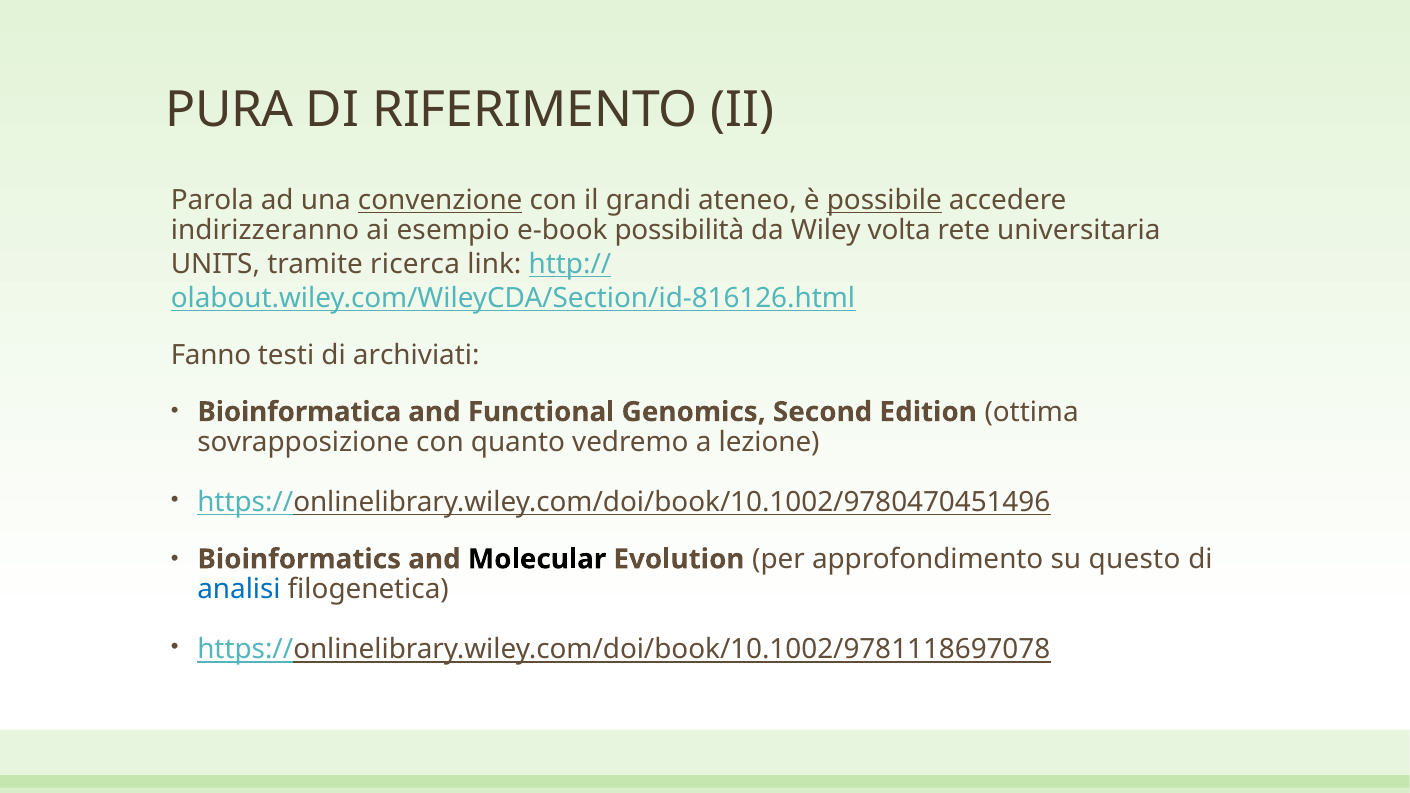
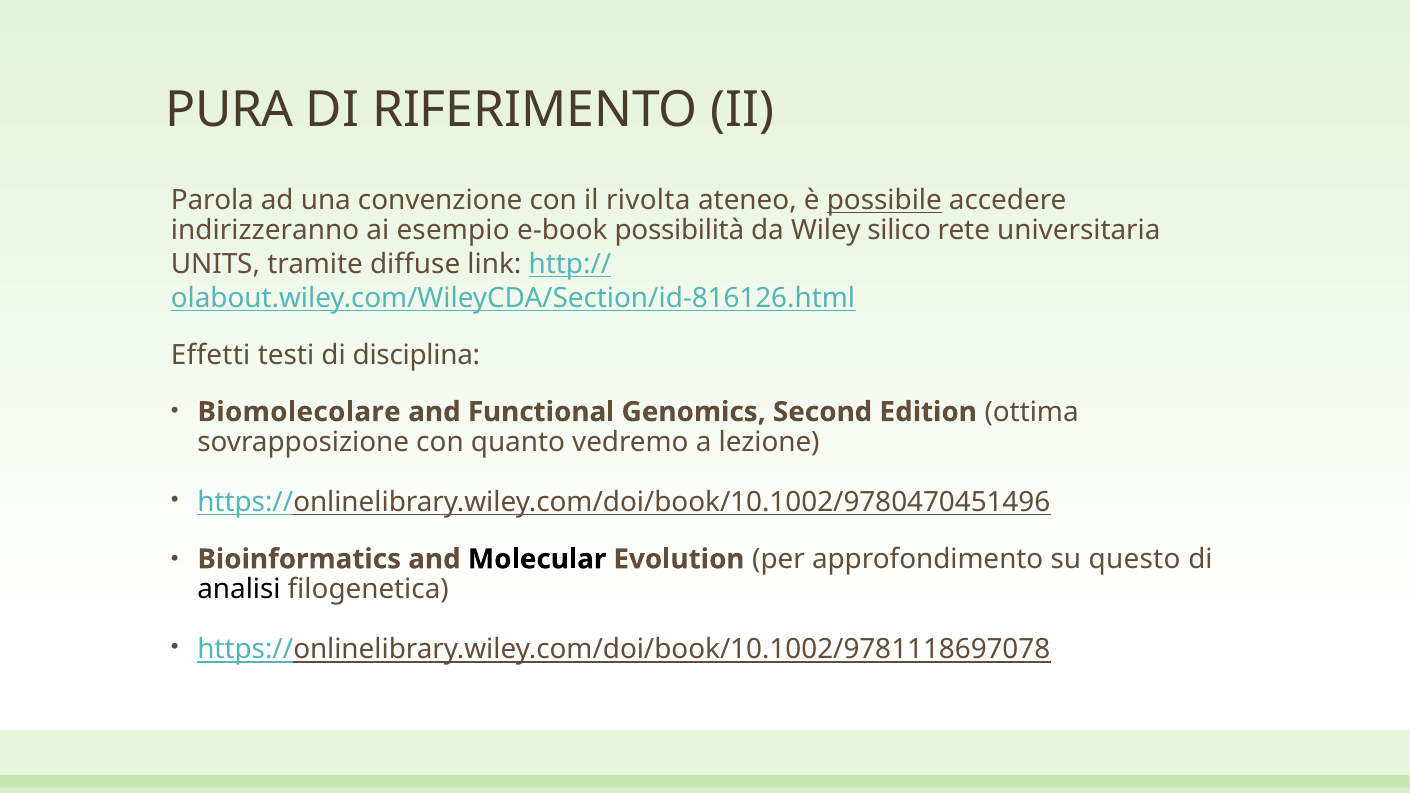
convenzione underline: present -> none (440, 201)
grandi: grandi -> rivolta (648, 201)
volta: volta -> silico (899, 231)
ricerca: ricerca -> diffuse (415, 264)
Fanno: Fanno -> Effetti (211, 355)
archiviati: archiviati -> disciplina (416, 355)
Bioinformatica: Bioinformatica -> Biomolecolare (299, 412)
analisi colour: blue -> black (239, 589)
